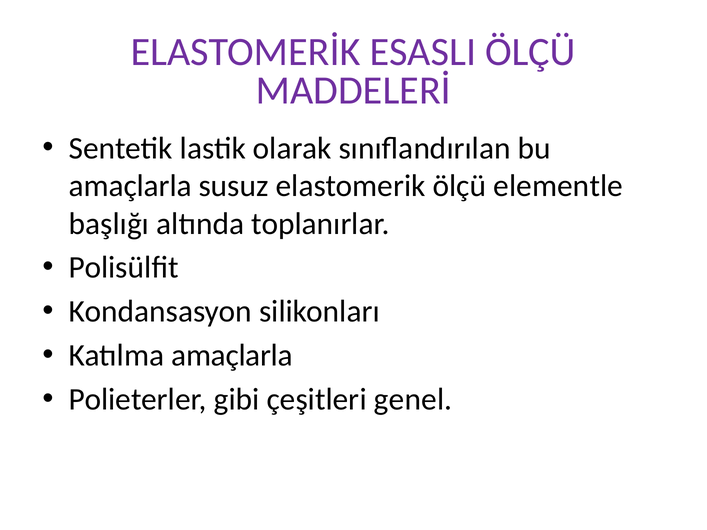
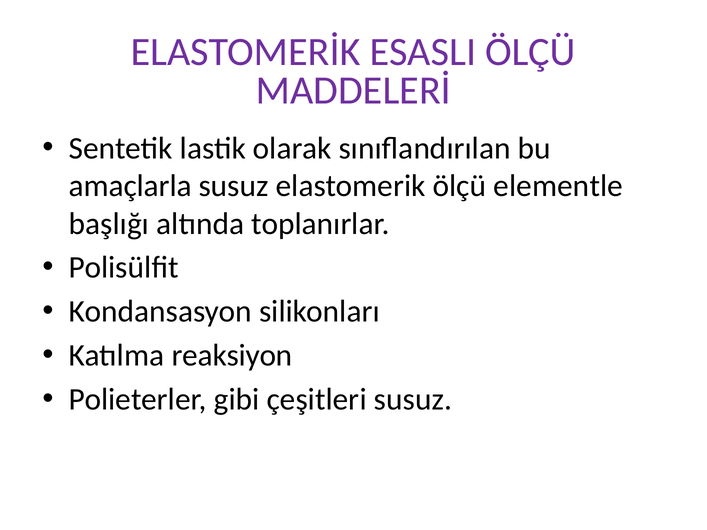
Katılma amaçlarla: amaçlarla -> reaksiyon (232, 356)
çeşitleri genel: genel -> susuz (413, 400)
